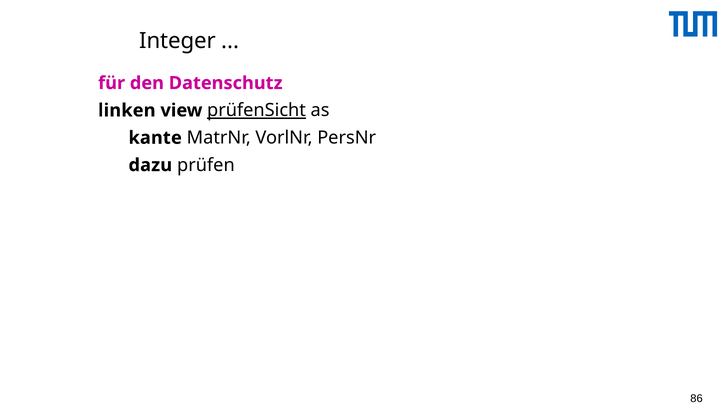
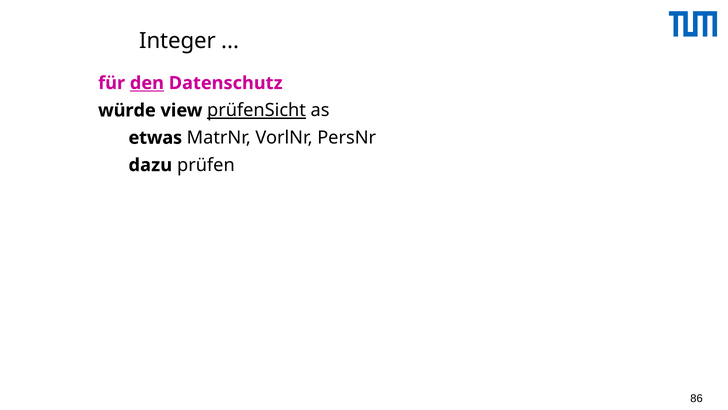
den underline: none -> present (147, 83)
linken: linken -> würde (127, 110)
kante: kante -> etwas (155, 138)
